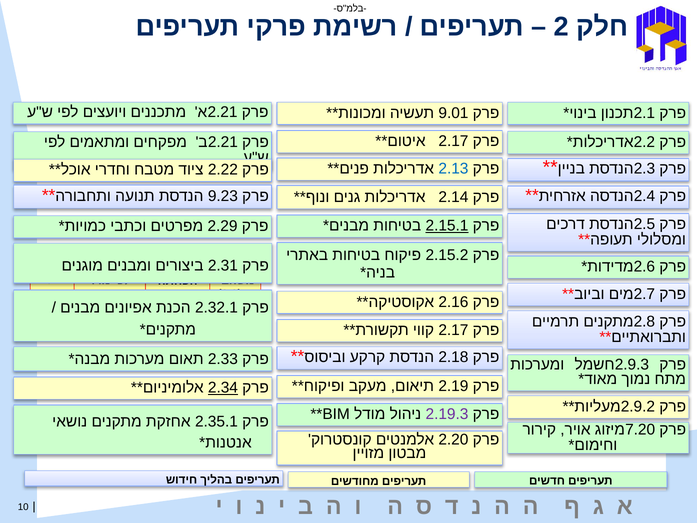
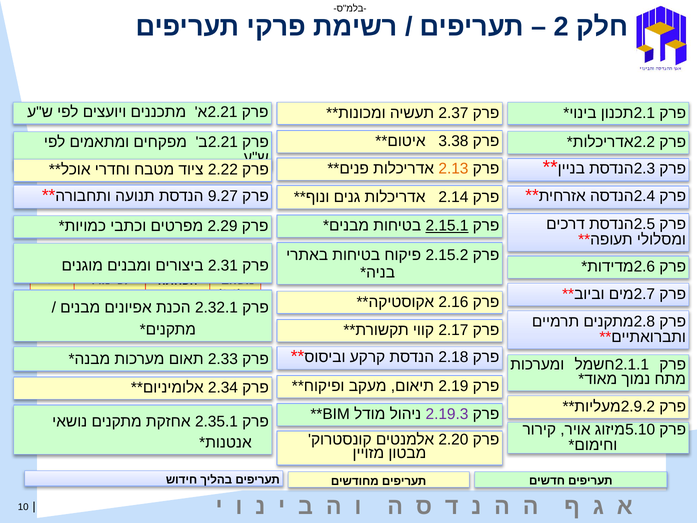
9.01: 9.01 -> 2.37 (453, 113)
2.17: 2.17 -> 3.38 (453, 141)
2.13 colour: blue -> orange (453, 169)
9.23: 9.23 -> 9.27 (223, 196)
2.9.3: 2.9.3 -> 2.1.1 (632, 364)
2.34 underline: present -> none (223, 387)
7.20: 7.20 -> 5.10 (640, 429)
